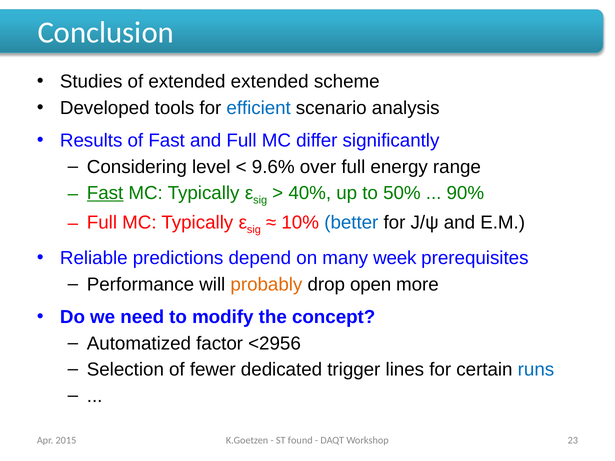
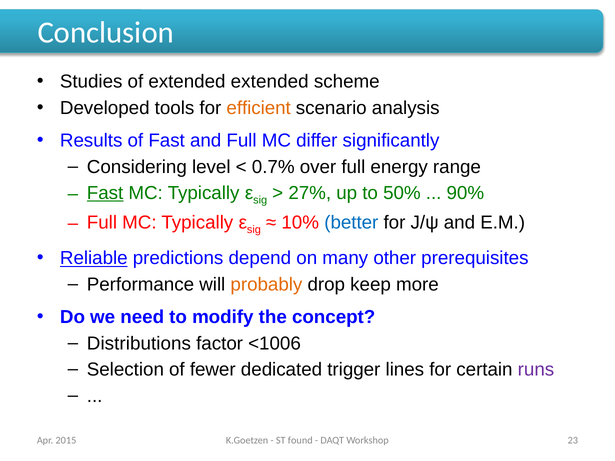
efficient colour: blue -> orange (259, 108)
9.6%: 9.6% -> 0.7% (273, 167)
40%: 40% -> 27% (310, 193)
Reliable underline: none -> present (94, 258)
week: week -> other (395, 258)
open: open -> keep (371, 285)
Automatized: Automatized -> Distributions (139, 344)
<2956: <2956 -> <1006 (275, 344)
runs colour: blue -> purple (536, 370)
